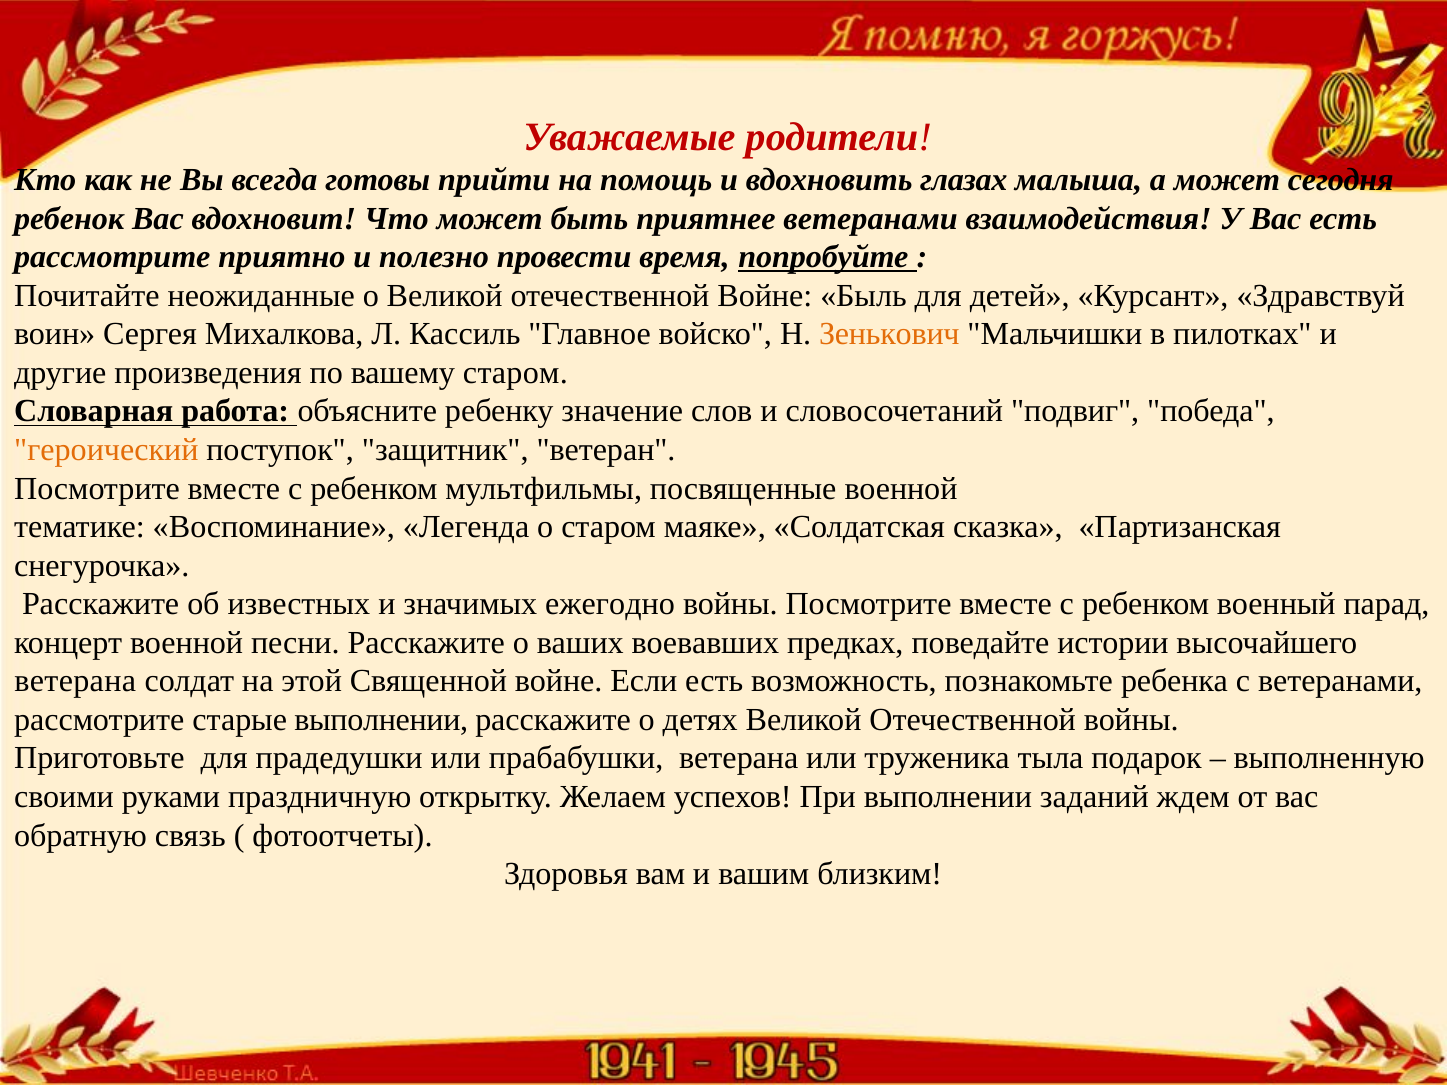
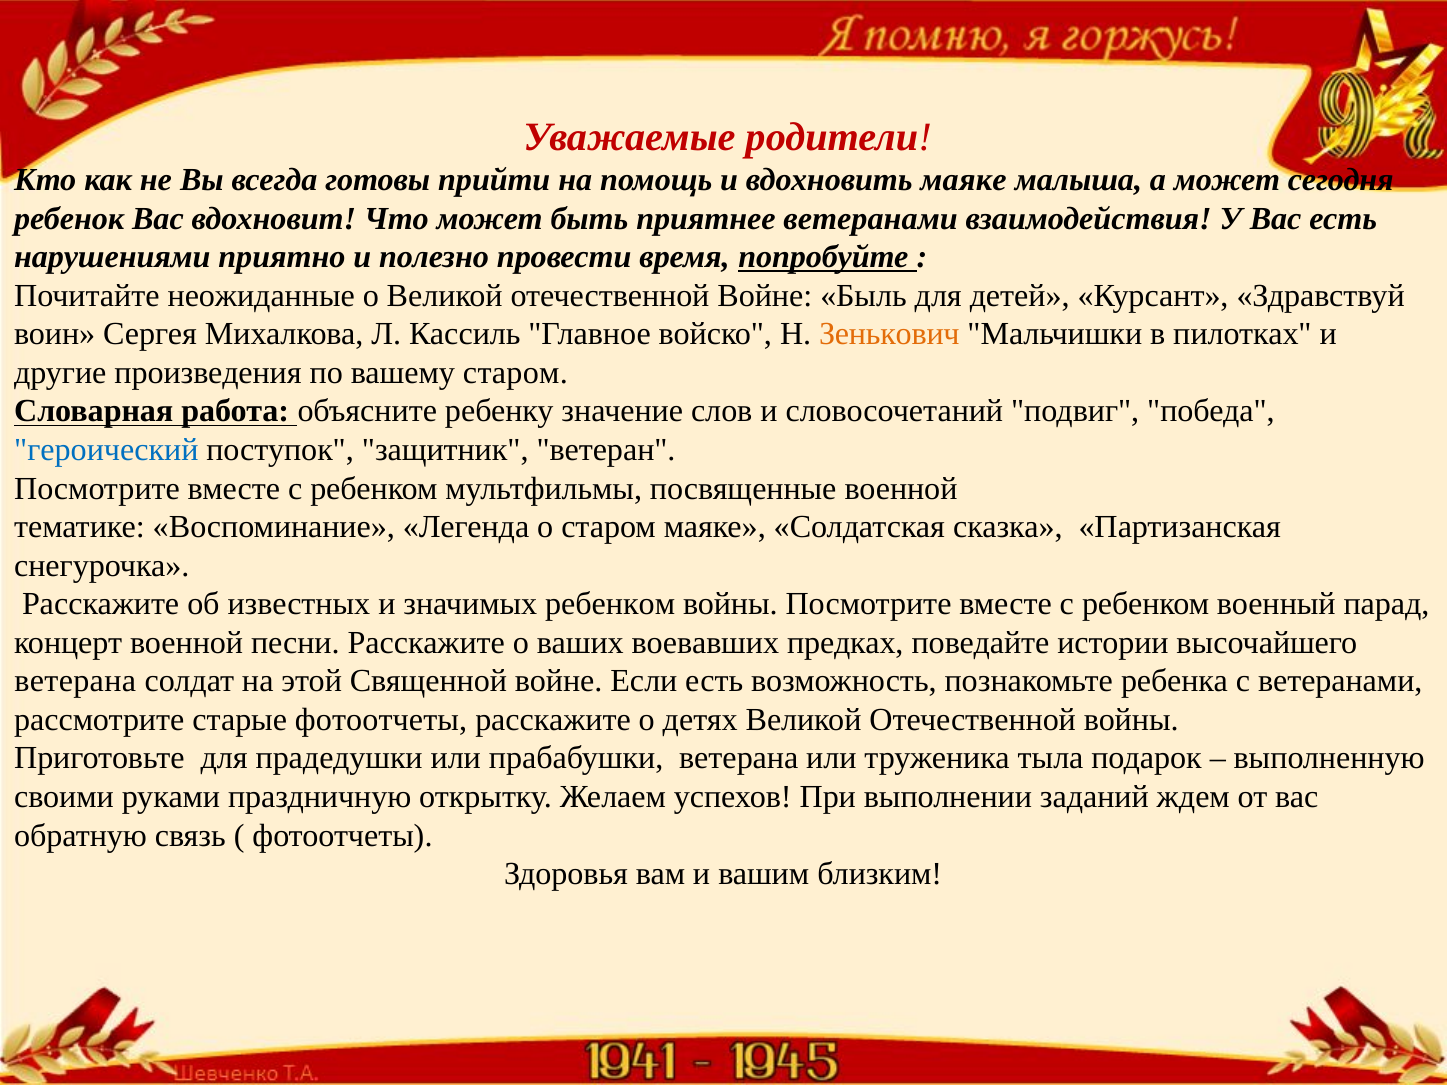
вдохновить глазах: глазах -> маяке (963, 180)
рассмотрите: рассмотрите -> нарушениями (112, 257)
героический colour: orange -> blue (106, 450)
значимых ежегодно: ежегодно -> ребенком (610, 604)
старые выполнении: выполнении -> фотоотчеты (381, 720)
